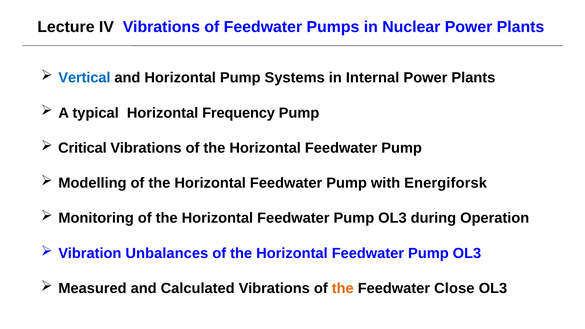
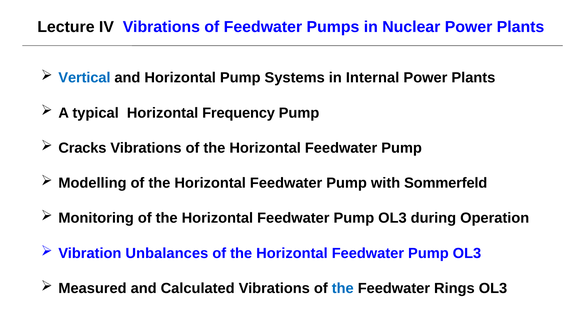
Critical: Critical -> Cracks (82, 148)
Energiforsk: Energiforsk -> Sommerfeld (446, 183)
the colour: orange -> blue (343, 288)
Close: Close -> Rings (454, 288)
